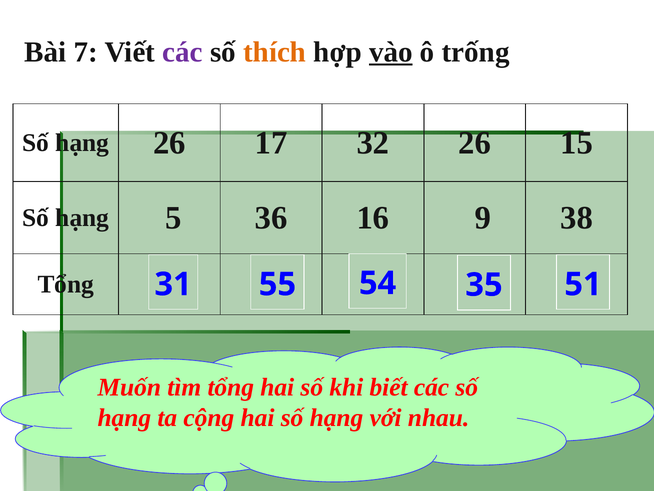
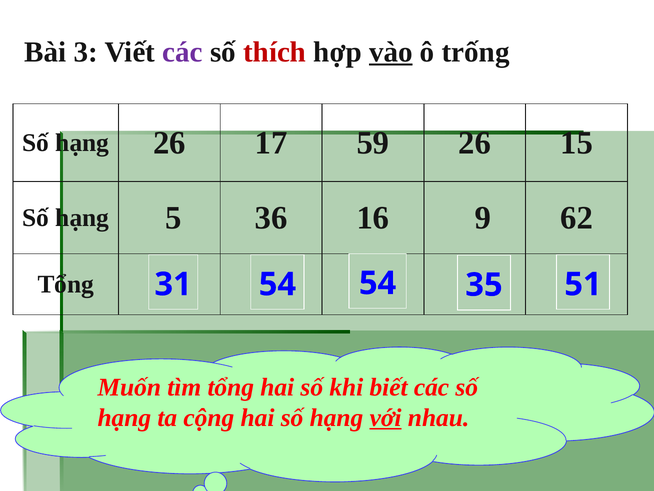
7: 7 -> 3 (86, 52)
thích colour: orange -> red (275, 52)
32: 32 -> 59 (373, 143)
38: 38 -> 62 (577, 218)
31 55: 55 -> 54 (277, 284)
với underline: none -> present (386, 417)
